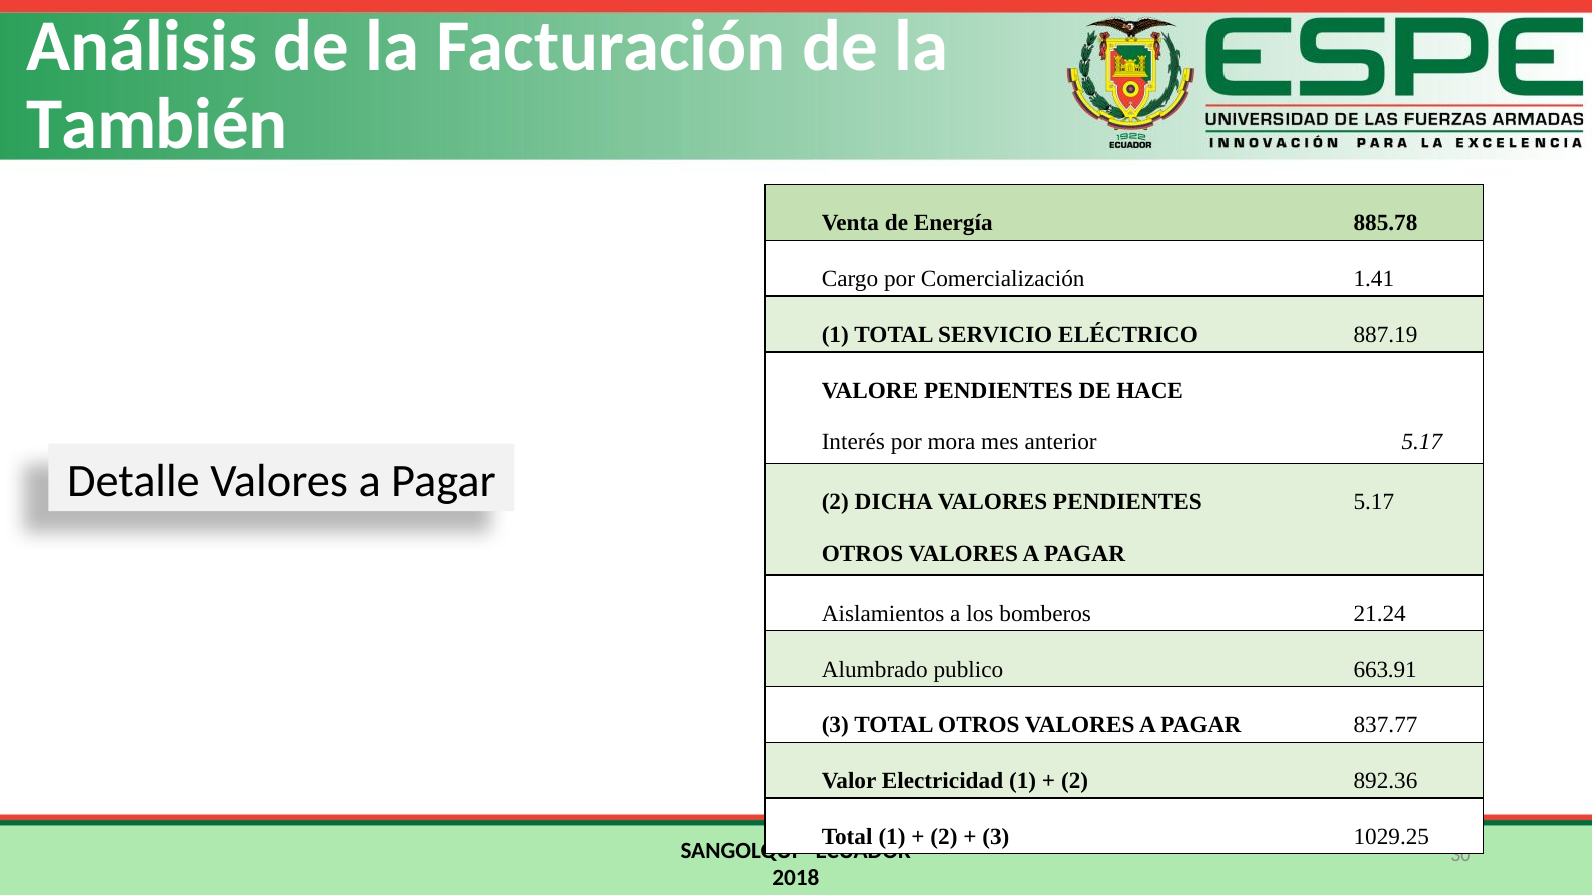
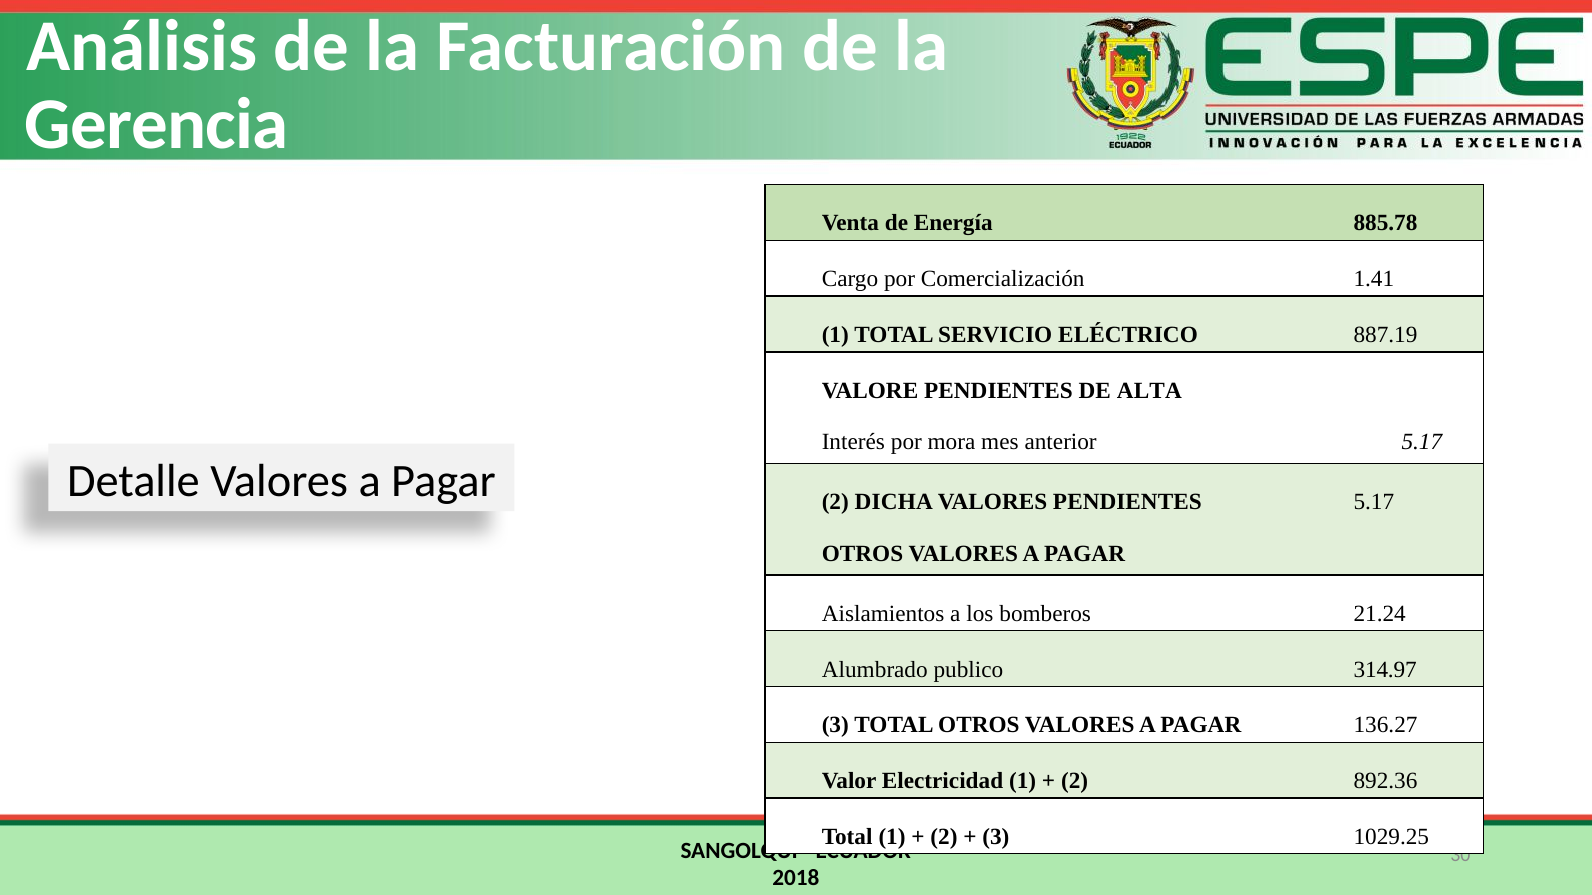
También: También -> Gerencia (157, 125)
HACE: HACE -> ALTA (1149, 391)
663.91: 663.91 -> 314.97 (1385, 670)
837.77: 837.77 -> 136.27 (1386, 726)
